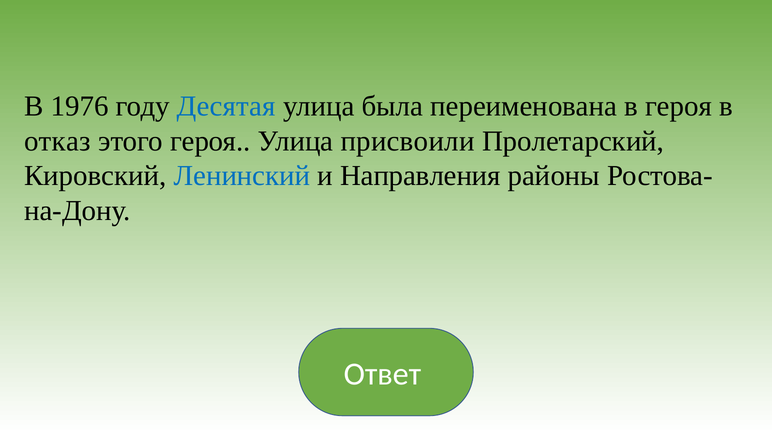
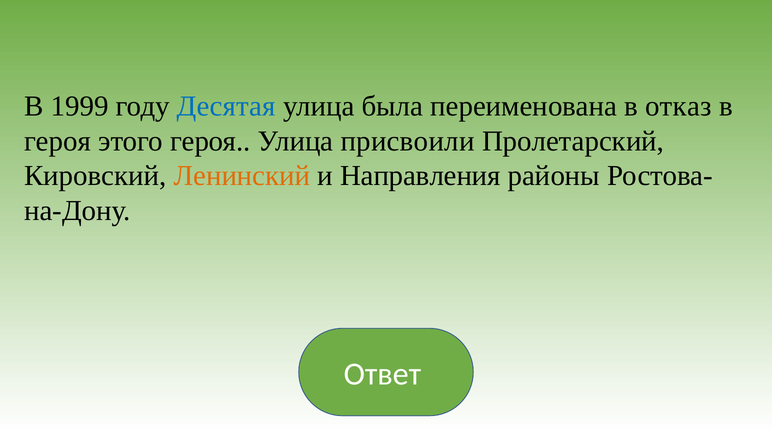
1976: 1976 -> 1999 (80, 106)
в героя: героя -> отказ (678, 106)
отказ: отказ -> героя (58, 141)
Ленинский colour: blue -> orange (242, 176)
